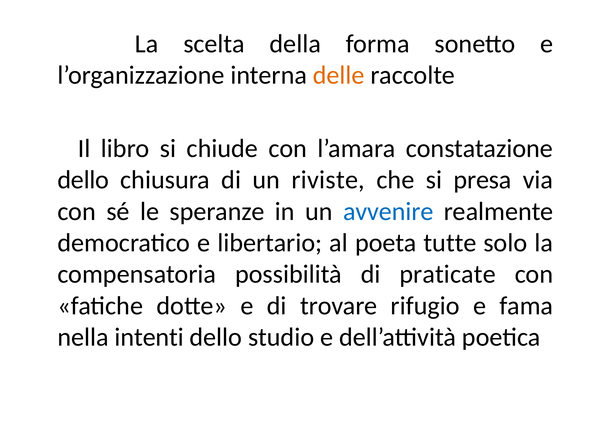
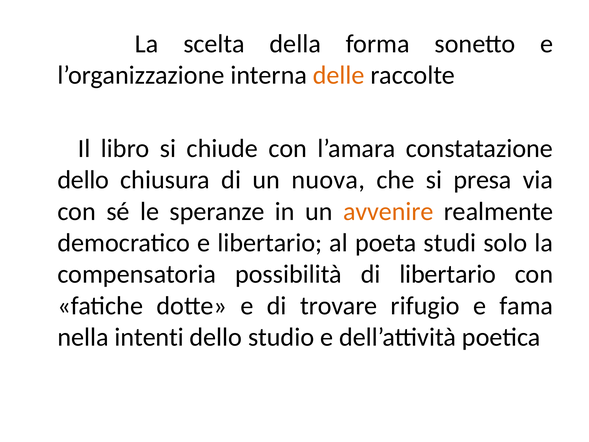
riviste: riviste -> nuova (328, 180)
avvenire colour: blue -> orange (388, 211)
tutte: tutte -> studi (450, 243)
di praticate: praticate -> libertario (448, 274)
